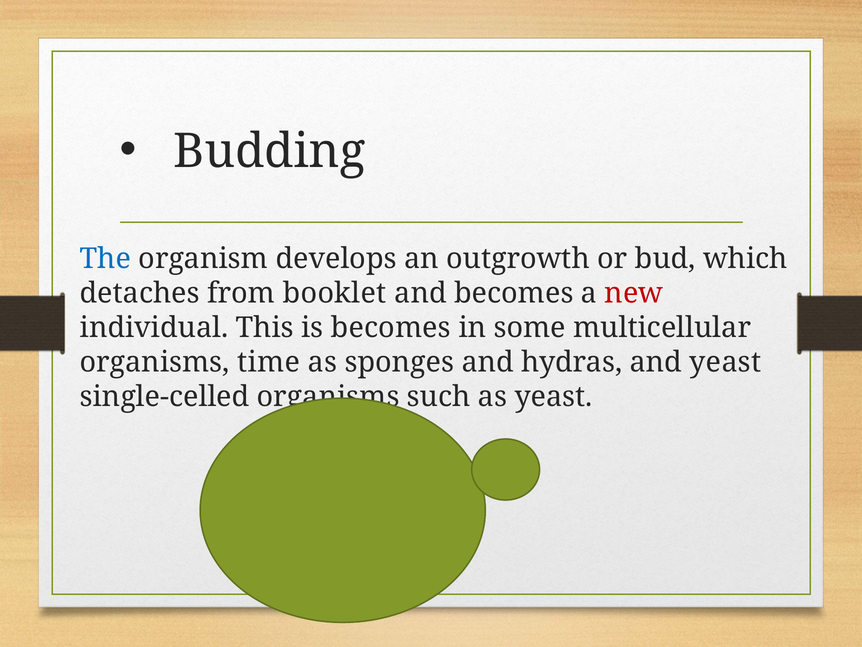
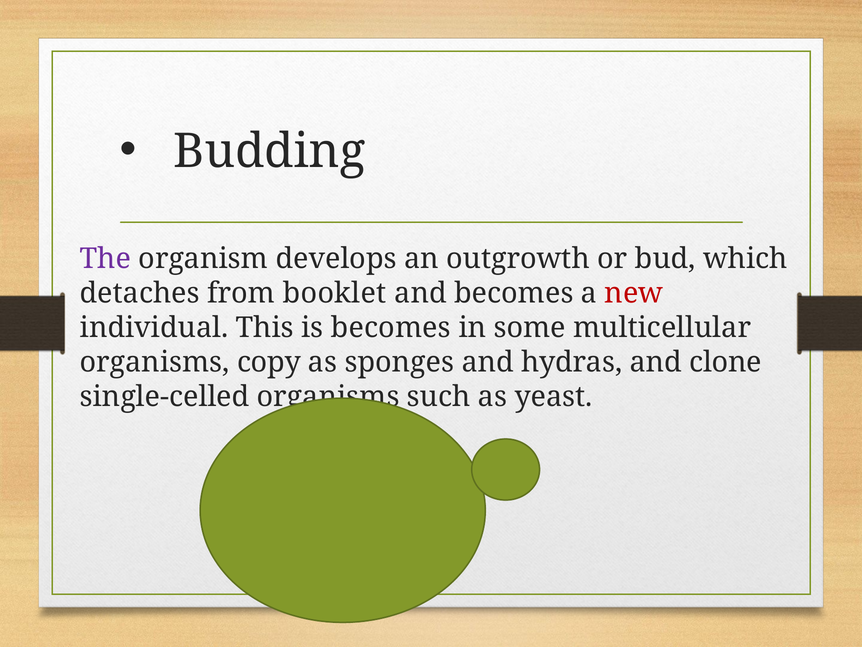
The colour: blue -> purple (105, 259)
time: time -> copy (269, 362)
and yeast: yeast -> clone (726, 362)
